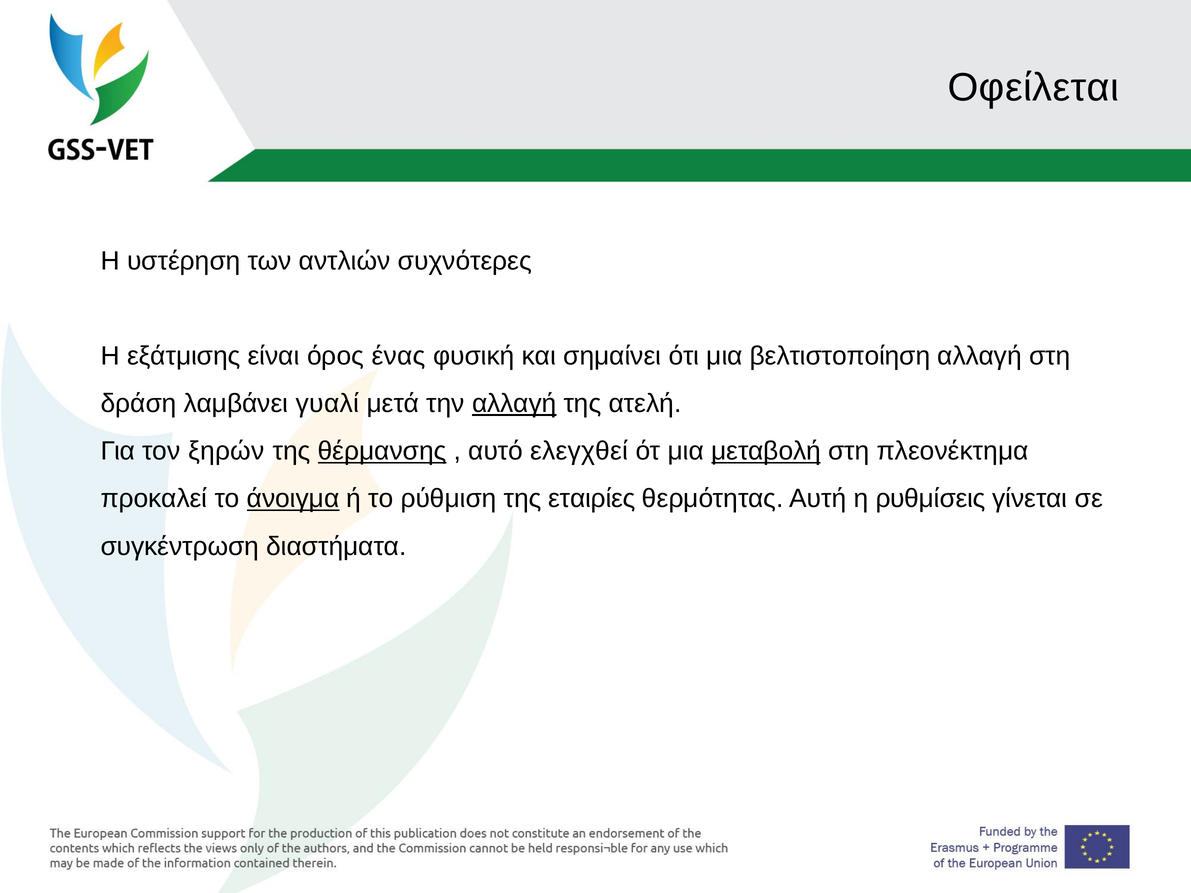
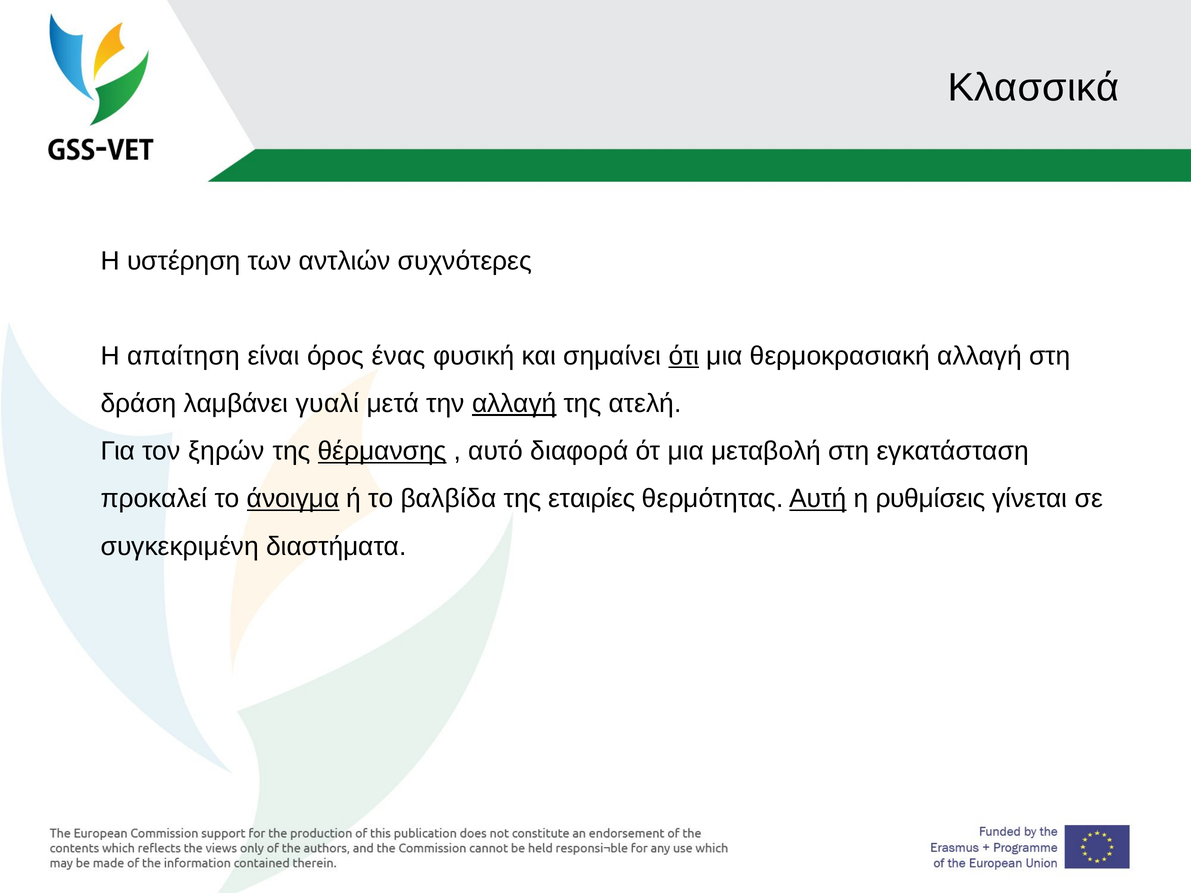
Οφείλεται: Οφείλεται -> Κλασσικά (1033, 88)
εξάτμισης: εξάτμισης -> απαίτηση (184, 356)
ότι underline: none -> present (684, 356)
βελτιστοποίηση: βελτιστοποίηση -> θερμοκρασιακή (840, 356)
ελεγχθεί: ελεγχθεί -> διαφορά (579, 451)
μεταβολή underline: present -> none (766, 451)
πλεονέκτημα: πλεονέκτημα -> εγκατάσταση (953, 451)
ρύθμιση: ρύθμιση -> βαλβίδα (448, 499)
Αυτή underline: none -> present (818, 499)
συγκέντρωση: συγκέντρωση -> συγκεκριμένη (180, 546)
